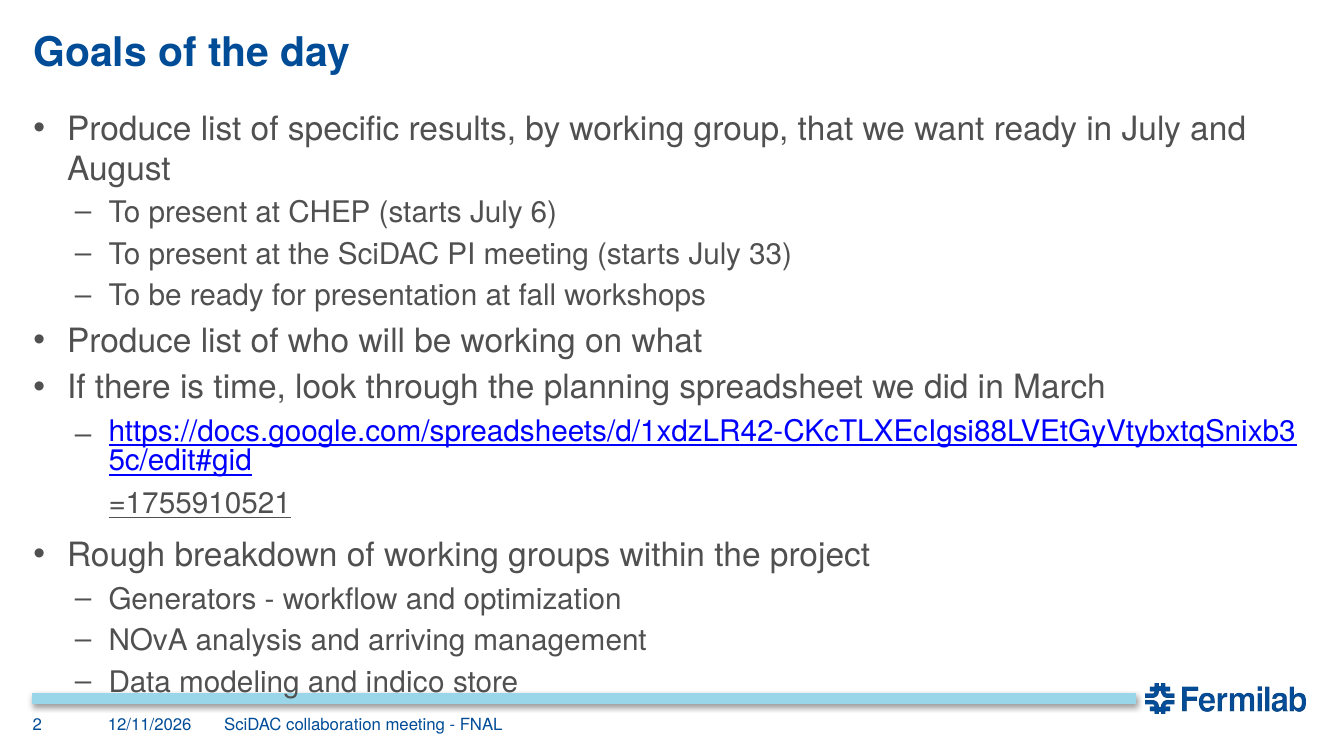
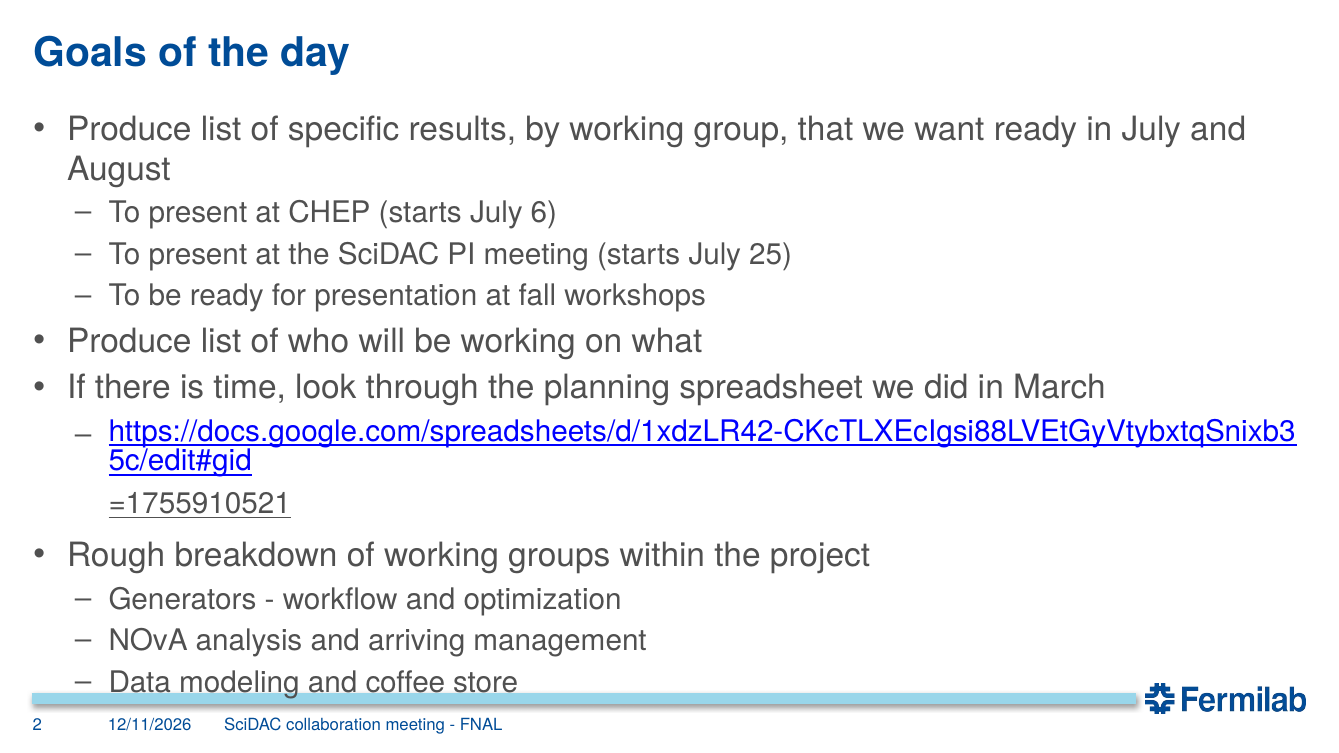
33: 33 -> 25 (771, 255)
indico: indico -> coffee (405, 683)
